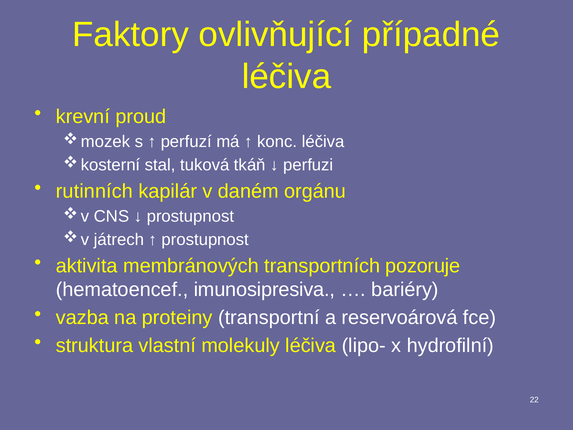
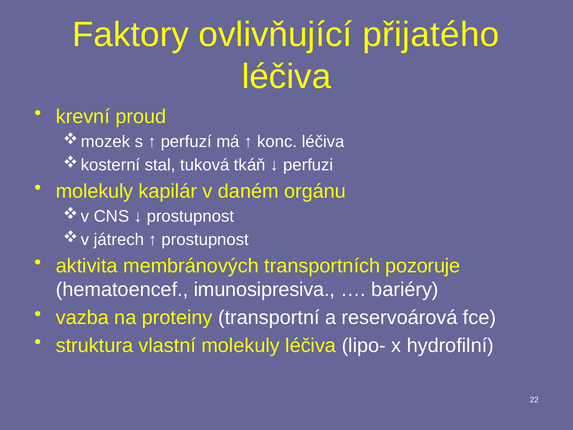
případné: případné -> přijatého (431, 34)
rutinních: rutinních -> molekuly (95, 191)
